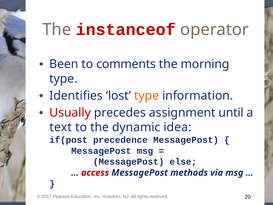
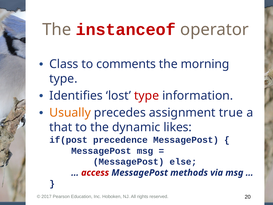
Been: Been -> Class (64, 64)
type colour: orange -> red (147, 96)
Usually colour: red -> orange (70, 113)
until: until -> true (231, 113)
text: text -> that (61, 127)
idea: idea -> likes (178, 127)
